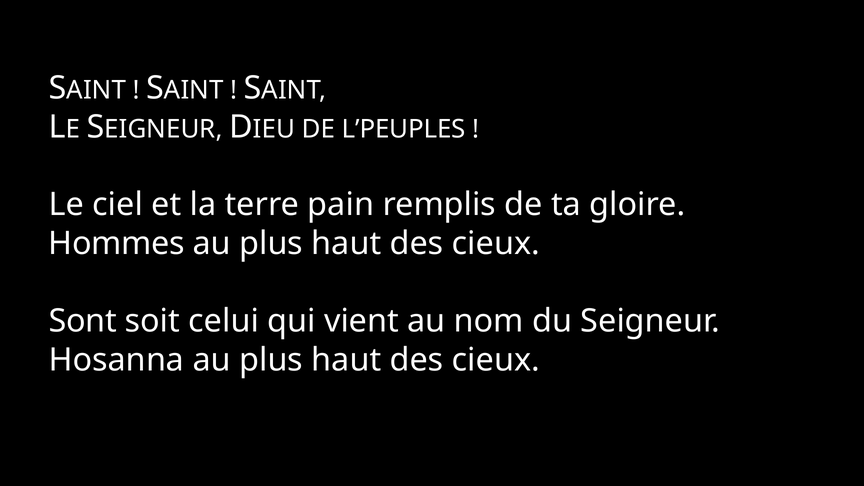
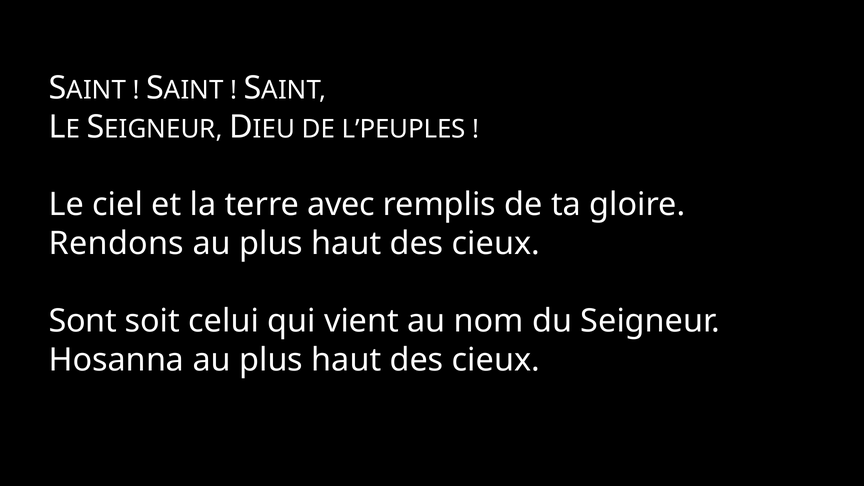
pain: pain -> avec (341, 205)
Hommes: Hommes -> Rendons (116, 243)
